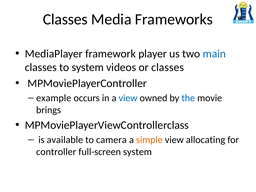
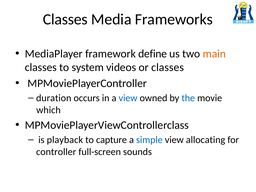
player: player -> define (153, 54)
main colour: blue -> orange (214, 54)
example: example -> duration (54, 98)
brings: brings -> which (48, 110)
available: available -> playback (65, 140)
camera: camera -> capture (111, 140)
simple colour: orange -> blue (149, 140)
full-screen system: system -> sounds (137, 152)
